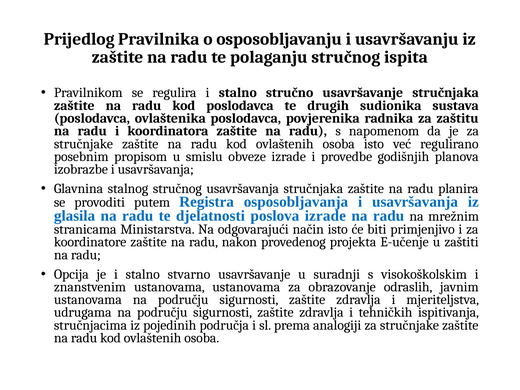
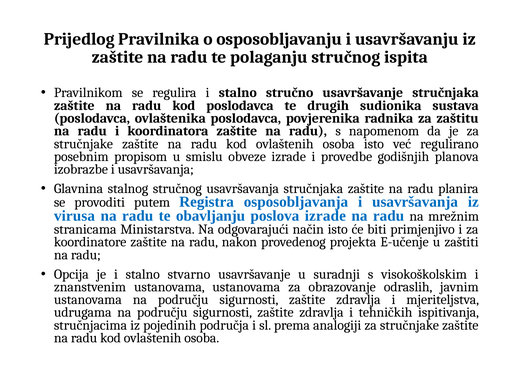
glasila: glasila -> virusa (74, 216)
djelatnosti: djelatnosti -> obavljanju (211, 216)
